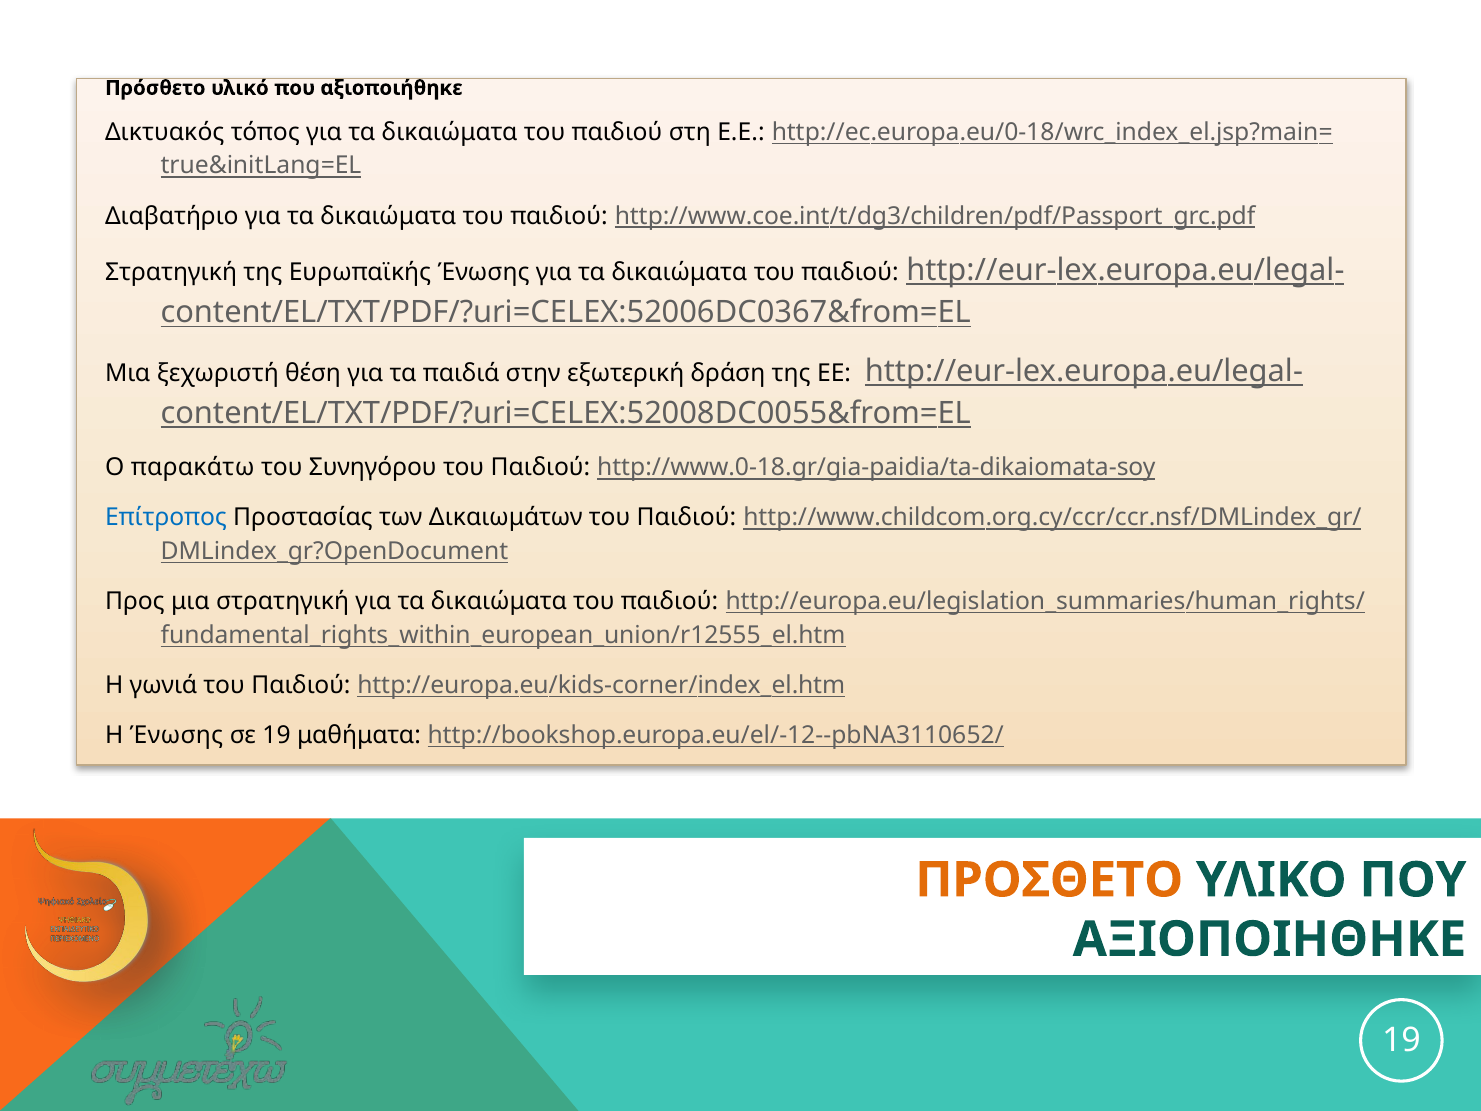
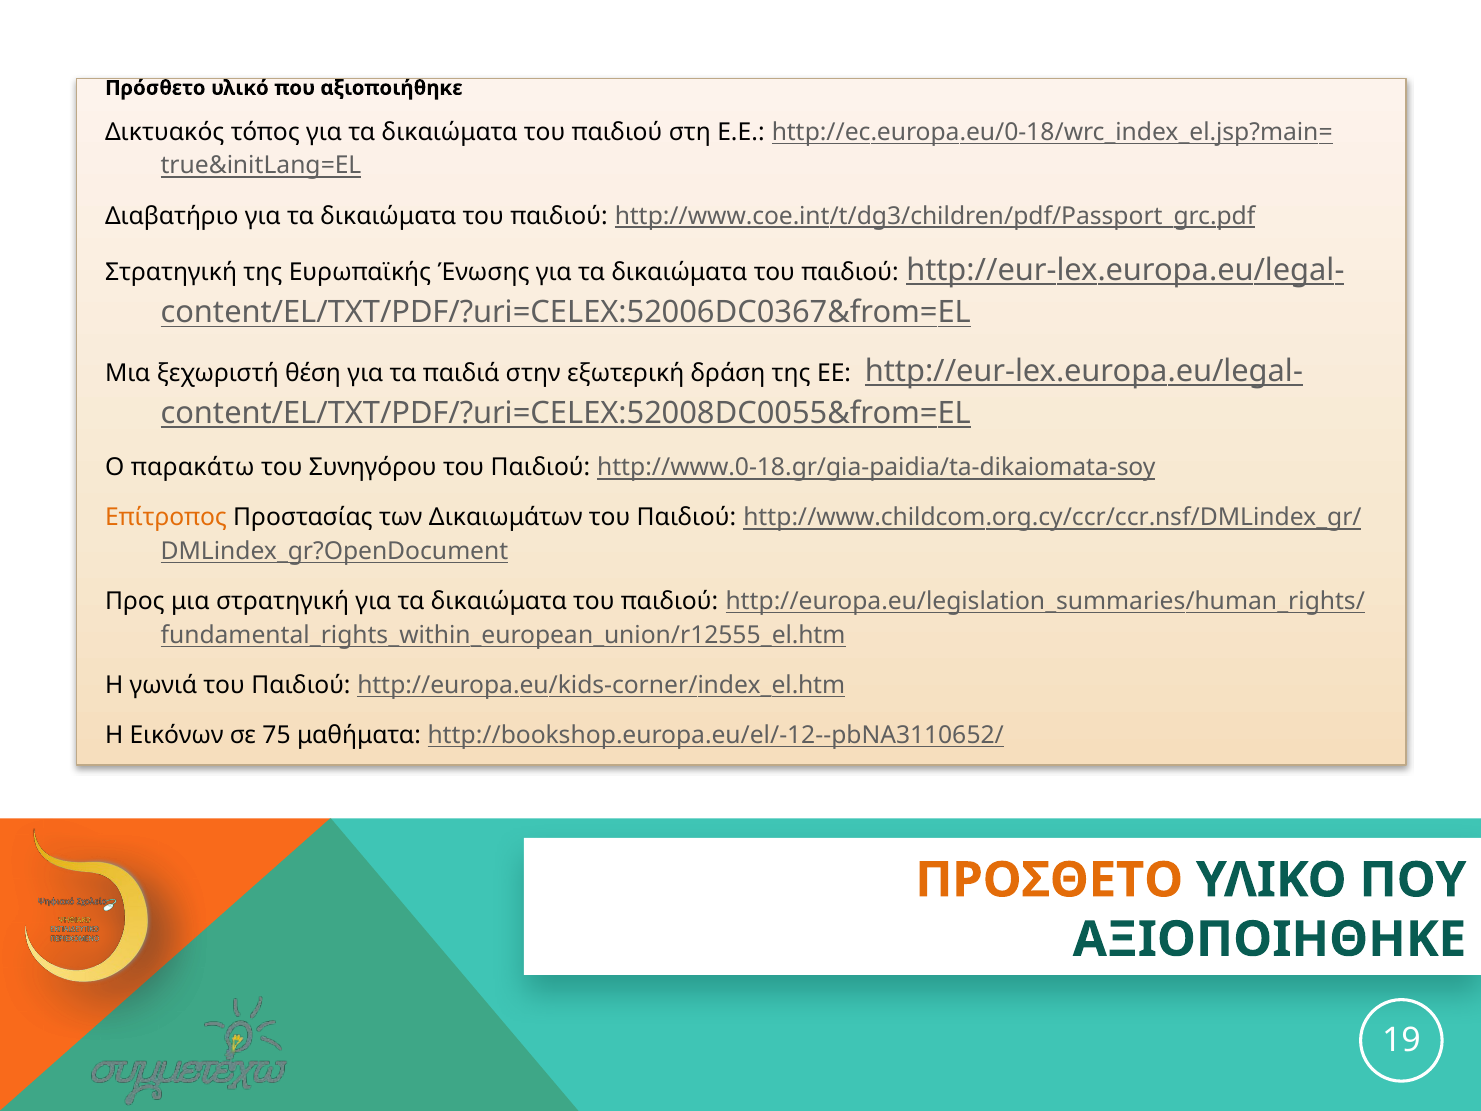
Επίτροπος colour: blue -> orange (166, 518)
Η Ένωσης: Ένωσης -> Εικόνων (177, 735)
σε 19: 19 -> 75 (277, 735)
